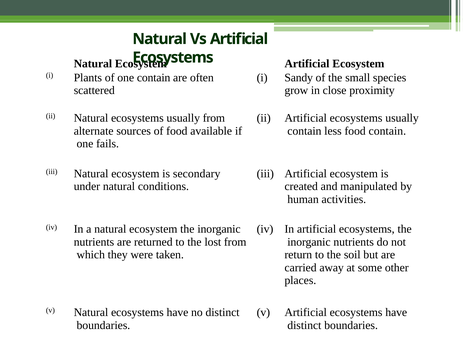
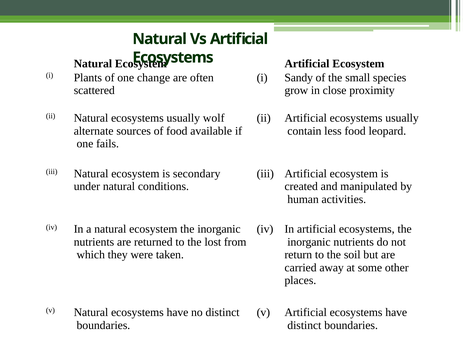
one contain: contain -> change (154, 78)
usually from: from -> wolf (214, 118)
food contain: contain -> leopard (387, 131)
